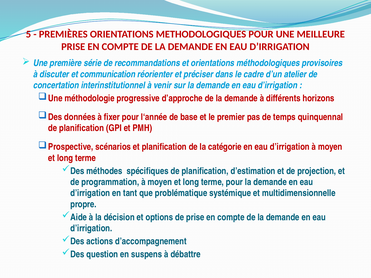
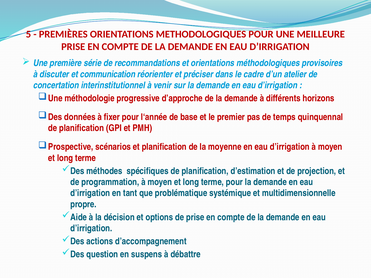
catégorie: catégorie -> moyenne (225, 147)
